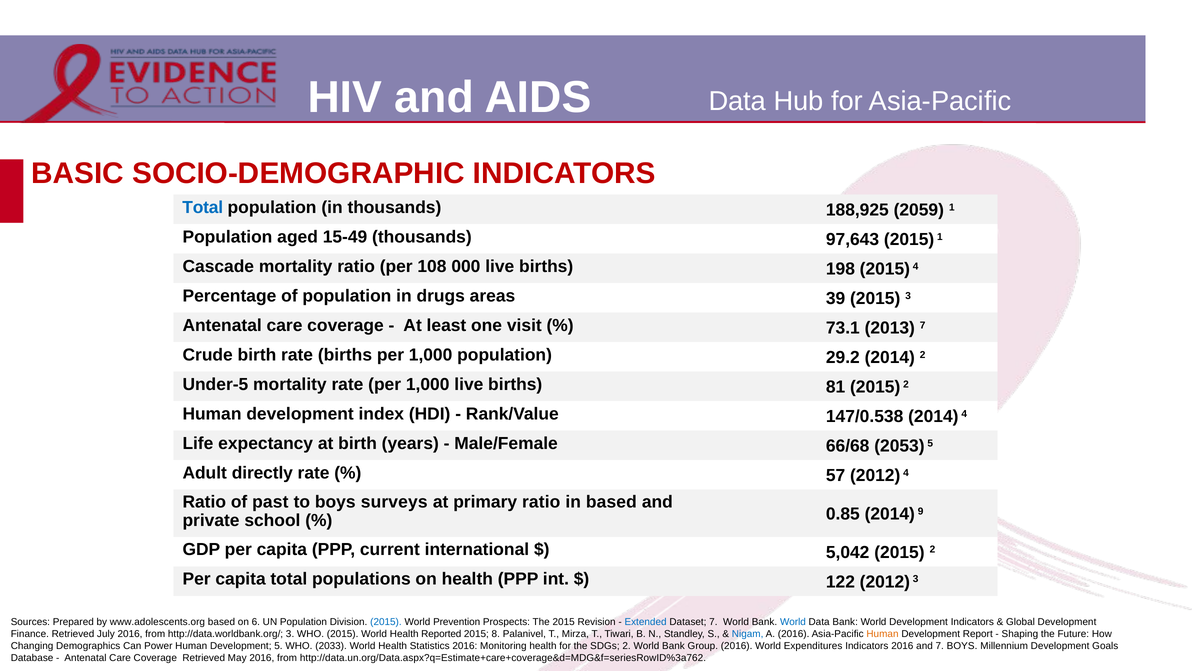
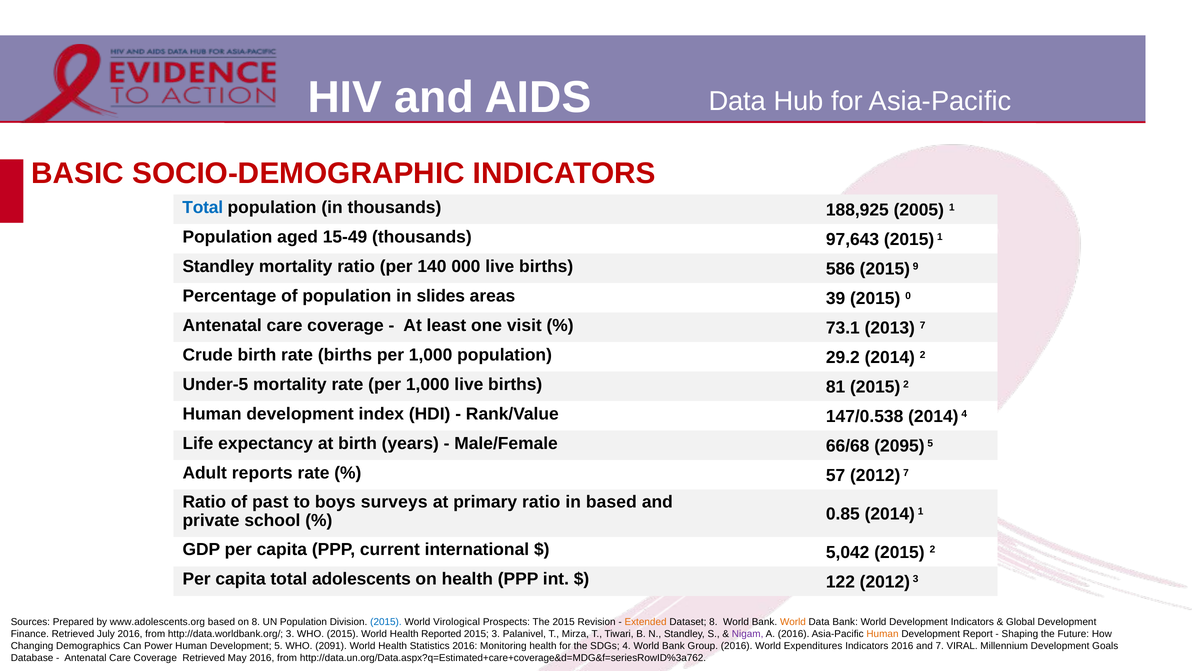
2059: 2059 -> 2005 (919, 210)
Cascade: Cascade -> Standley (218, 266)
108: 108 -> 140 (432, 266)
198: 198 -> 586 (840, 269)
2015 4: 4 -> 9 (916, 266)
drugs: drugs -> slides (441, 296)
2015 3: 3 -> 0 (908, 296)
2053: 2053 -> 2095 (899, 446)
directly: directly -> reports (262, 473)
2012 4: 4 -> 7 (906, 473)
2014 9: 9 -> 1 (921, 511)
populations: populations -> adolescents (361, 579)
on 6: 6 -> 8 (256, 622)
Prevention: Prevention -> Virological (457, 622)
Extended colour: blue -> orange (646, 622)
Dataset 7: 7 -> 8 (713, 622)
World colour: blue -> orange (793, 622)
2015 8: 8 -> 3 (496, 633)
Nigam colour: blue -> purple (748, 633)
2033: 2033 -> 2091 (331, 645)
SDGs 2: 2 -> 4 (627, 645)
7 BOYS: BOYS -> VIRAL (962, 645)
http://data.un.org/Data.aspx?q=Estimate+care+coverage&d=MDG&f=seriesRowID%3a762: http://data.un.org/Data.aspx?q=Estimate+care+coverage&d=MDG&f=seriesRowID%3a762 -> http://data.un.org/Data.aspx?q=Estimated+care+coverage&d=MDG&f=seriesRowID%3a762 (503, 657)
